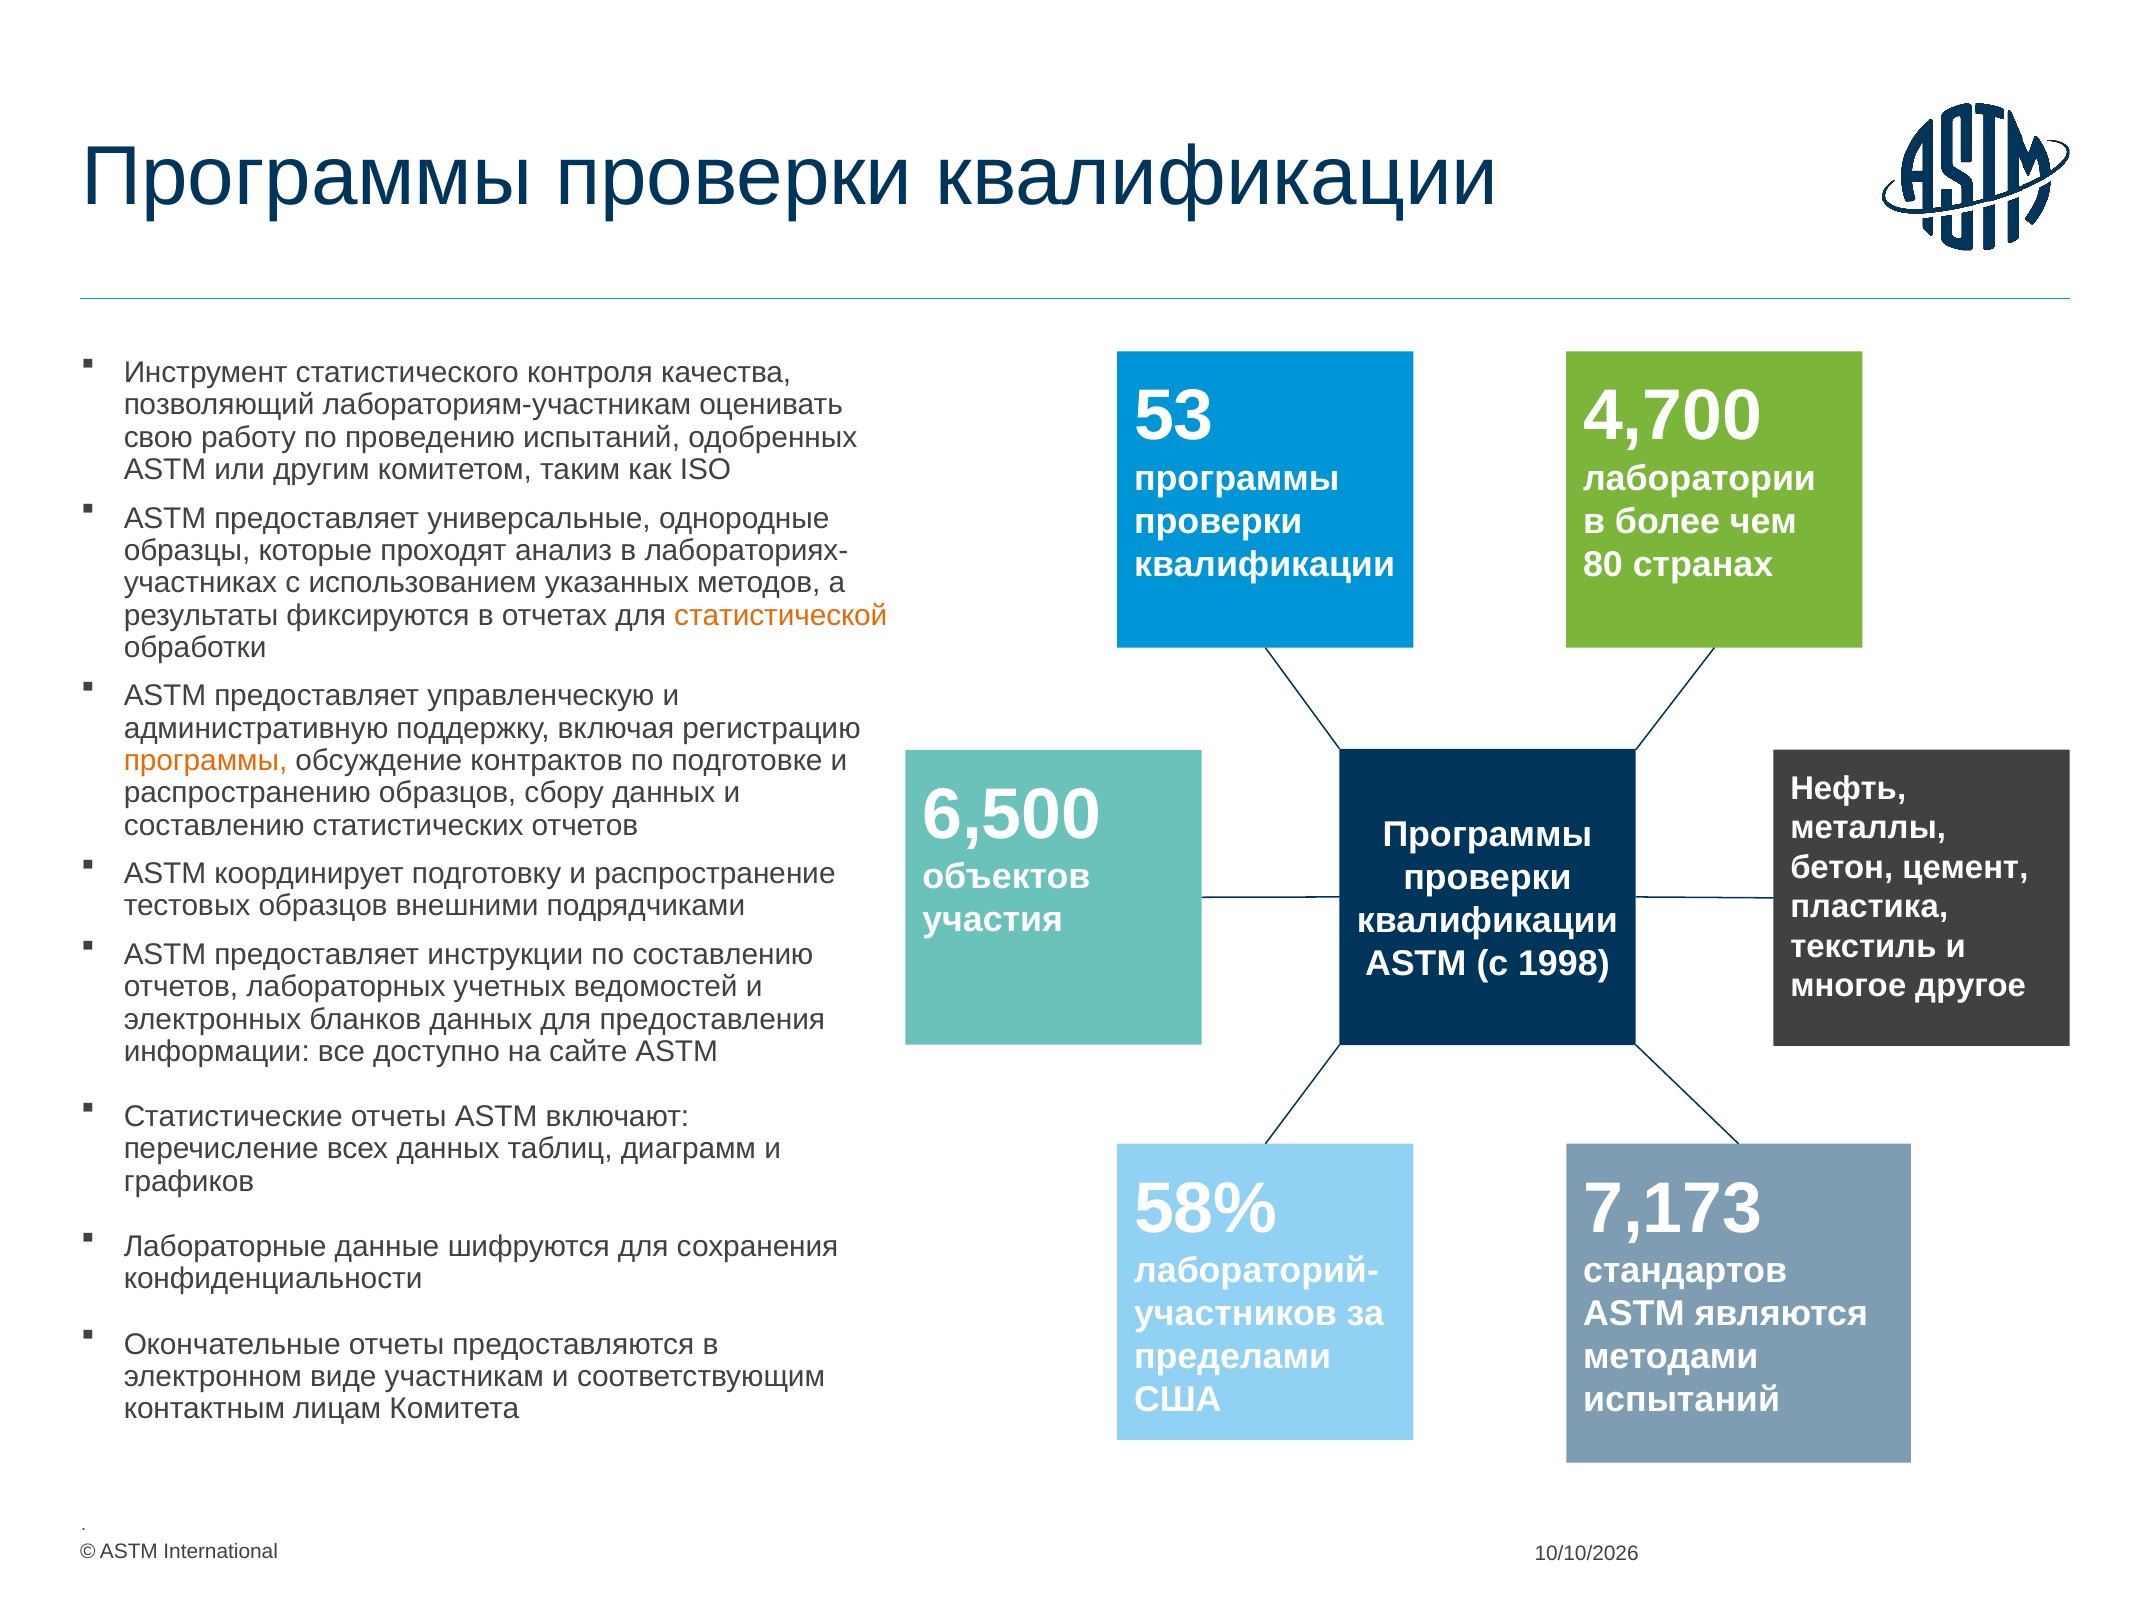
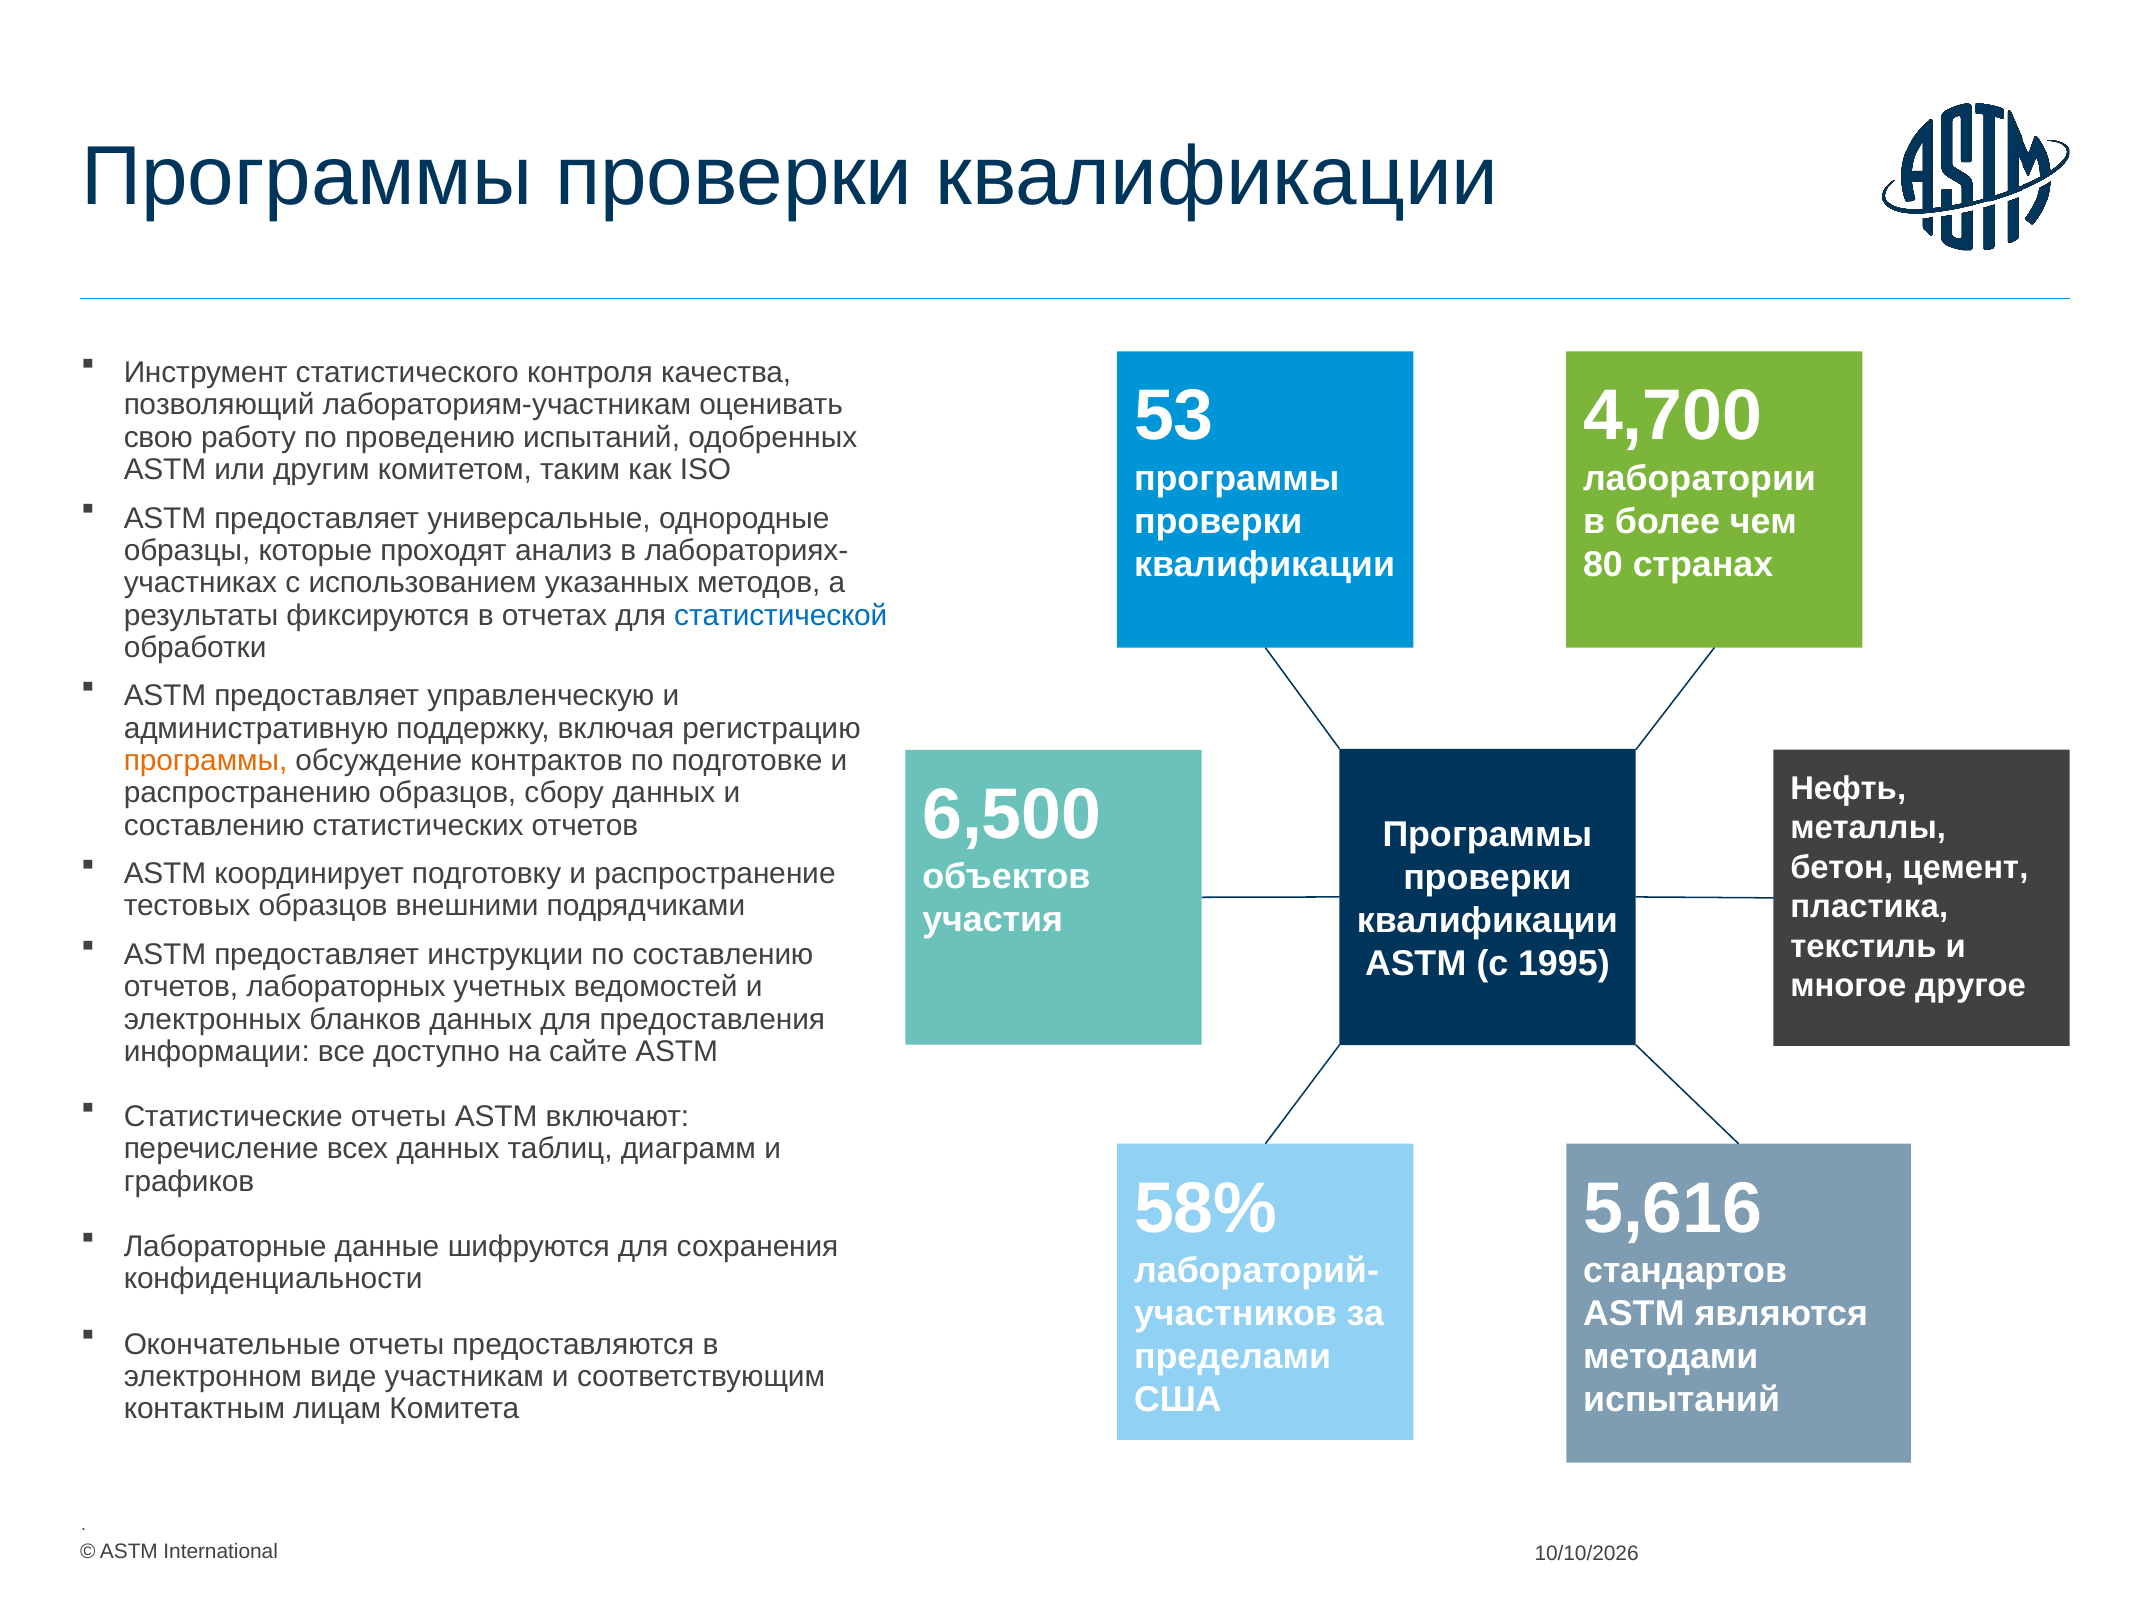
статистической colour: orange -> blue (781, 615)
1998: 1998 -> 1995 (1564, 964)
7,173: 7,173 -> 5,616 (1673, 1208)
